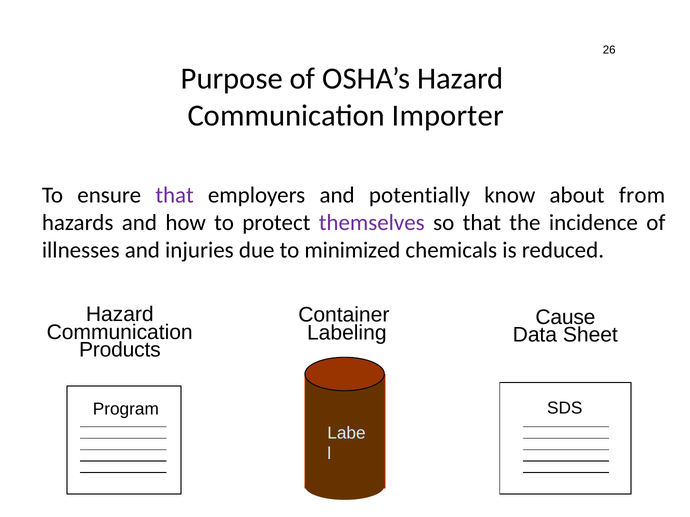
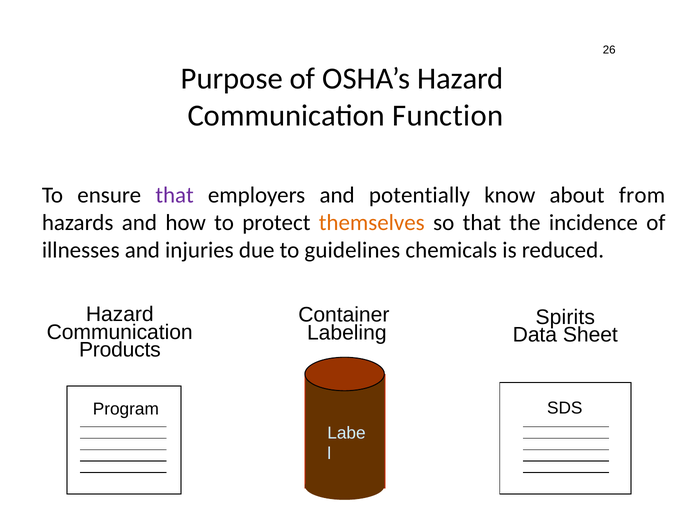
Importer: Importer -> Function (448, 116)
themselves colour: purple -> orange (372, 223)
minimized: minimized -> guidelines (352, 251)
Cause: Cause -> Spirits (565, 317)
